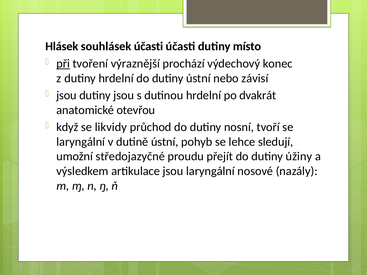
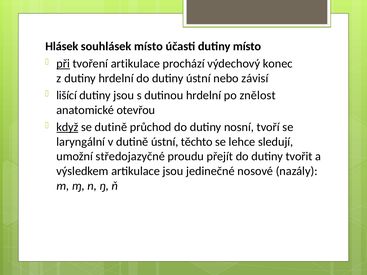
souhlásek účasti: účasti -> místo (148, 47)
tvoření výraznější: výraznější -> artikulace (135, 64)
jsou: jsou -> lišící (67, 95)
dvakrát: dvakrát -> znělost (258, 95)
když underline: none -> present (67, 127)
se likvidy: likvidy -> dutině (111, 127)
pohyb: pohyb -> těchto (197, 142)
úžiny: úžiny -> tvořit (299, 157)
jsou laryngální: laryngální -> jedinečné (210, 171)
